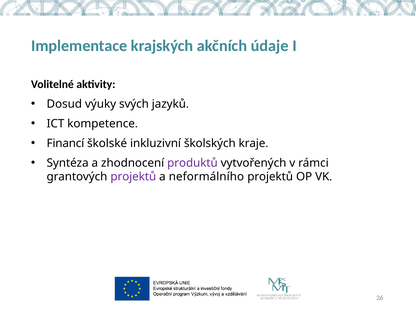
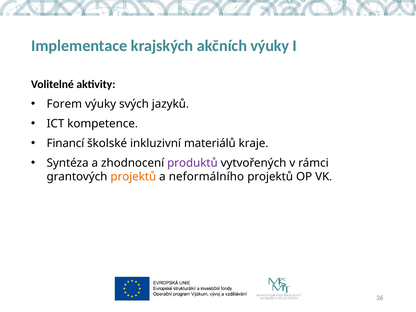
akčních údaje: údaje -> výuky (270, 46)
Dosud: Dosud -> Forem (64, 104)
školských: školských -> materiálů (210, 143)
projektů colour: purple -> orange (133, 177)
